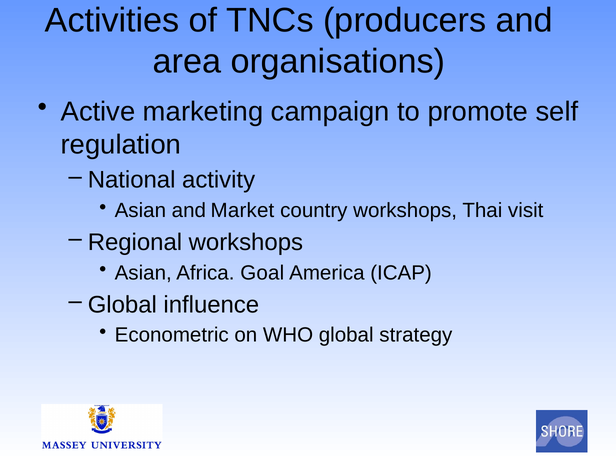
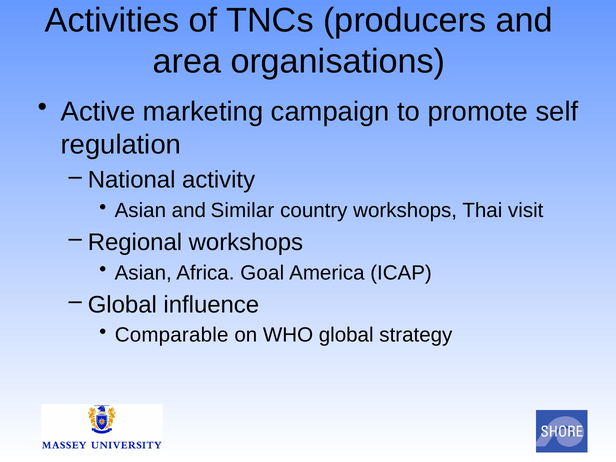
Market: Market -> Similar (242, 211)
Econometric: Econometric -> Comparable (172, 335)
